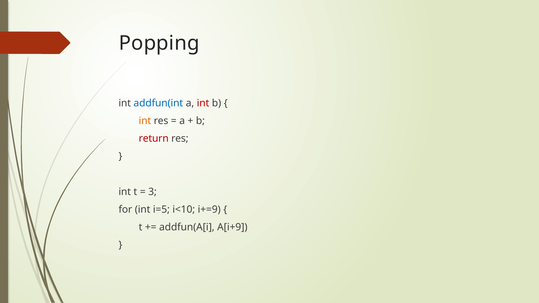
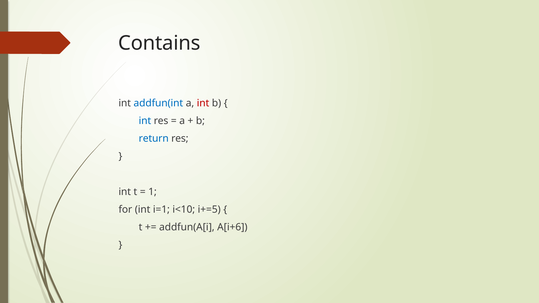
Popping: Popping -> Contains (159, 43)
int colour: orange -> blue (145, 121)
return colour: red -> blue (154, 139)
3: 3 -> 1 (153, 192)
i=5: i=5 -> i=1 (161, 210)
i+=9: i+=9 -> i+=5 (209, 210)
A[i+9: A[i+9 -> A[i+6 (232, 227)
